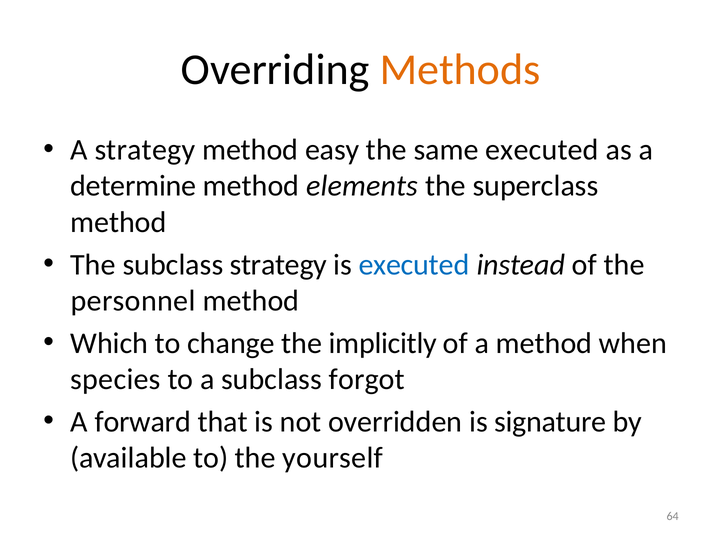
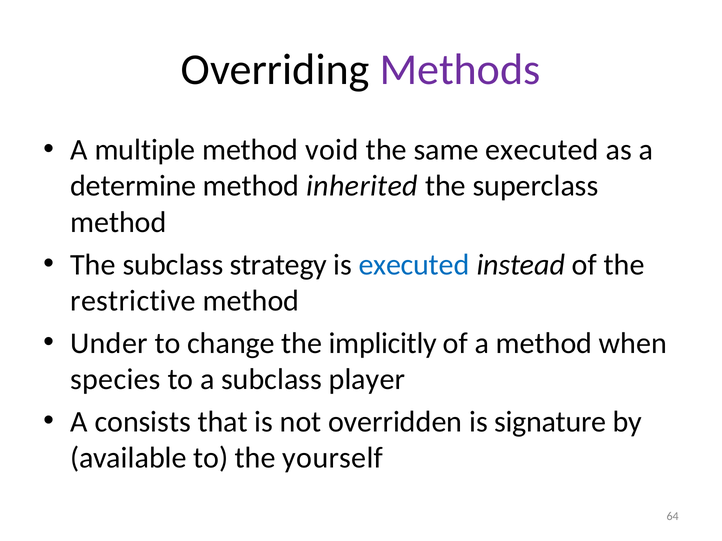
Methods colour: orange -> purple (460, 70)
A strategy: strategy -> multiple (145, 150)
easy: easy -> void (332, 150)
elements: elements -> inherited (362, 186)
personnel: personnel -> restrictive (133, 301)
Which: Which -> Under (109, 343)
forgot: forgot -> player (367, 380)
forward: forward -> consists (143, 422)
